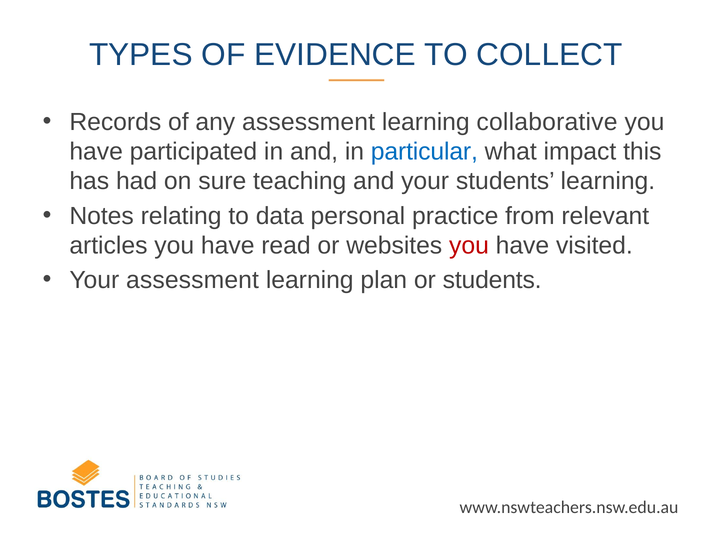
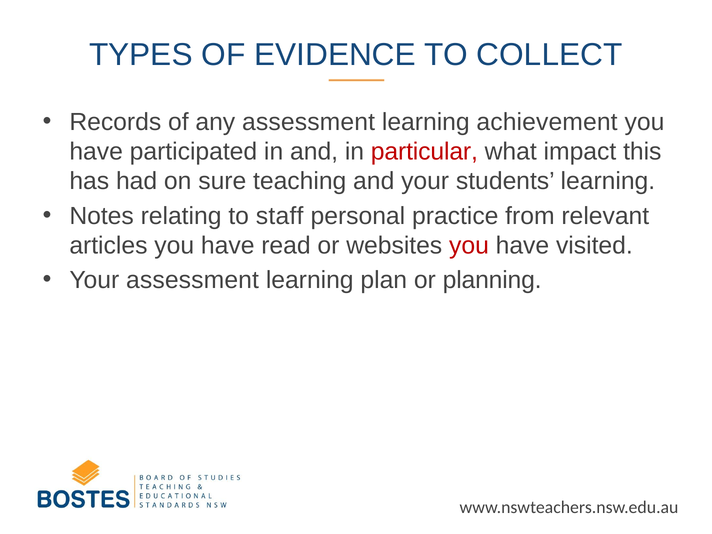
collaborative: collaborative -> achievement (547, 122)
particular colour: blue -> red (424, 152)
data: data -> staff (280, 216)
or students: students -> planning (492, 280)
